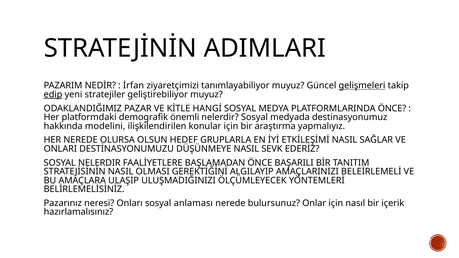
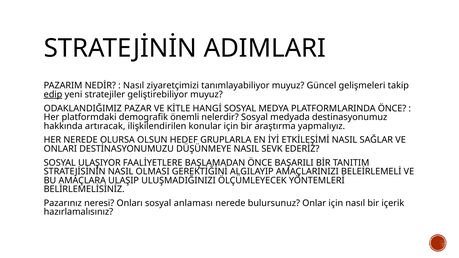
İrfan: İrfan -> Nasıl (134, 86)
gelişmeleri underline: present -> none (362, 86)
modelini: modelini -> artıracak (105, 126)
SOSYAL NELERDIR: NELERDIR -> ULAŞIYOR (99, 163)
